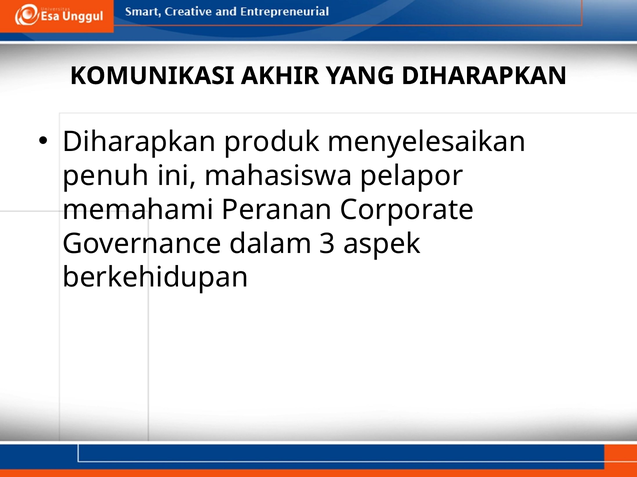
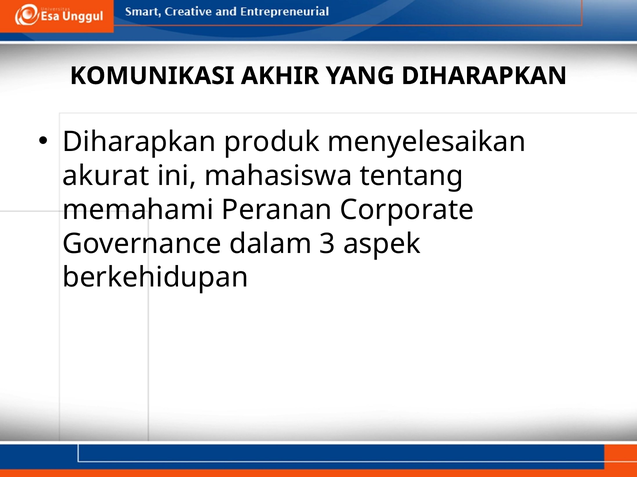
penuh: penuh -> akurat (106, 176)
pelapor: pelapor -> tentang (412, 176)
